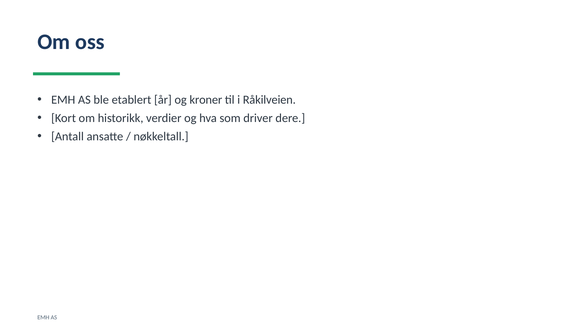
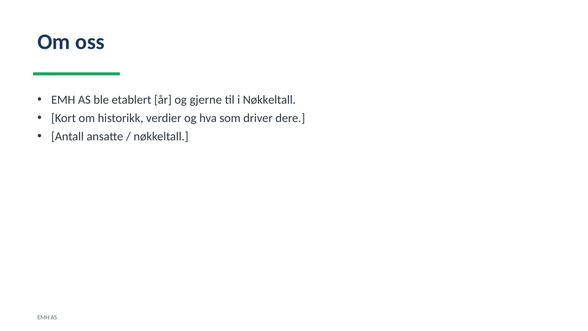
kroner: kroner -> gjerne (206, 100)
i Råkilveien: Råkilveien -> Nøkkeltall (269, 100)
